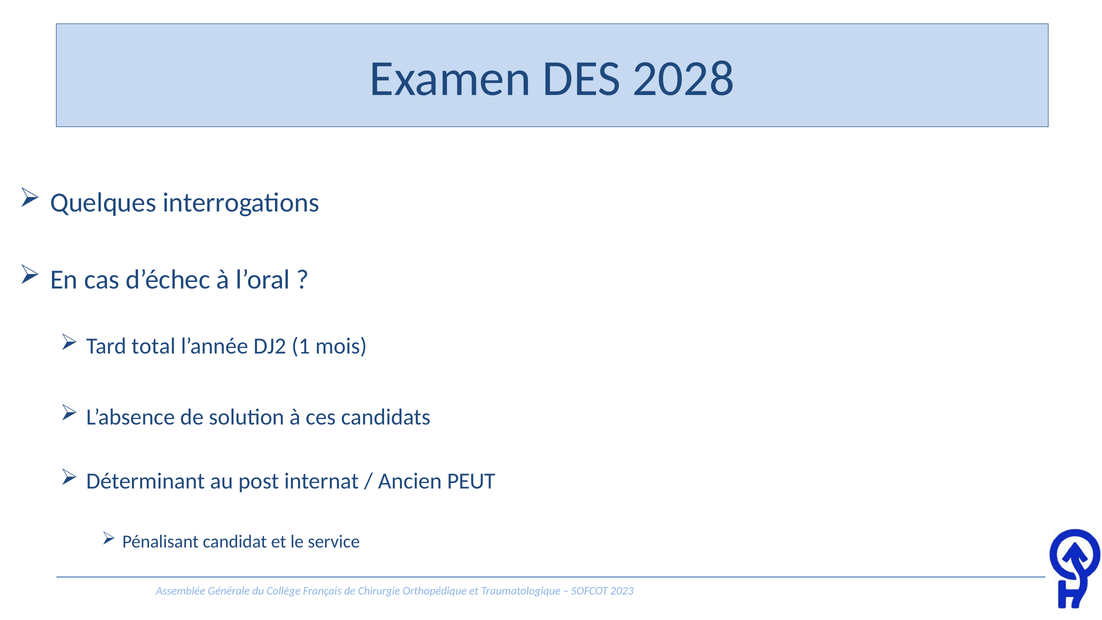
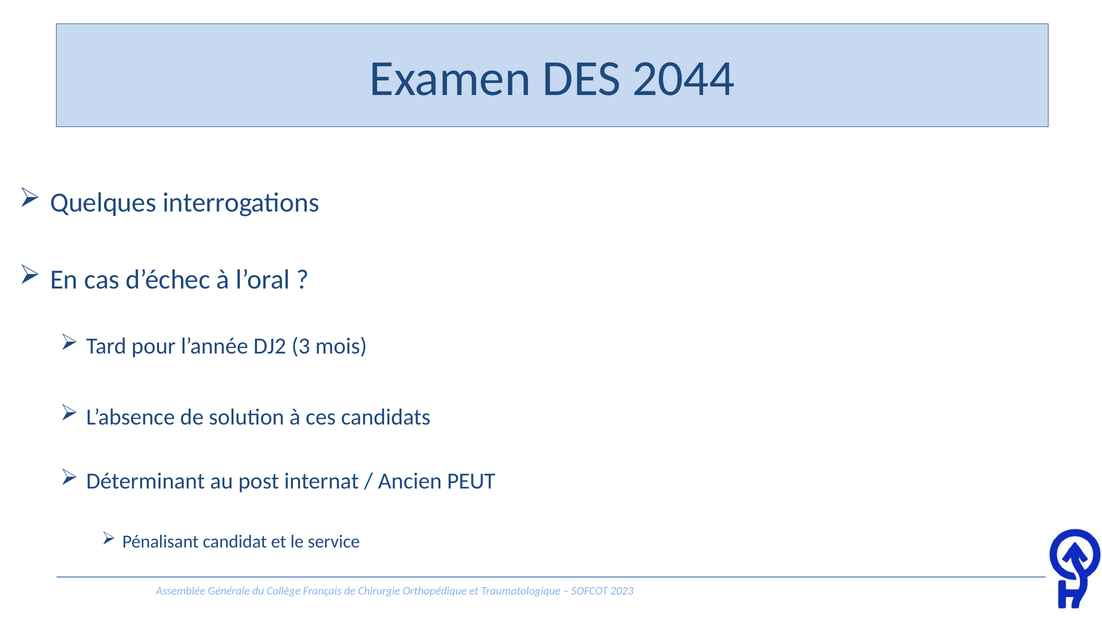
2028: 2028 -> 2044 (683, 79)
total: total -> pour (154, 346)
1: 1 -> 3 (301, 346)
